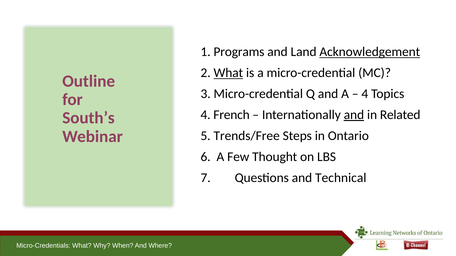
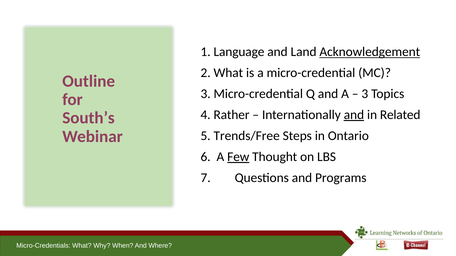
Programs: Programs -> Language (239, 52)
What underline: present -> none (228, 73)
4: 4 -> 3 (365, 94)
French: French -> Rather (232, 115)
Few underline: none -> present (238, 157)
Technical: Technical -> Programs (341, 178)
